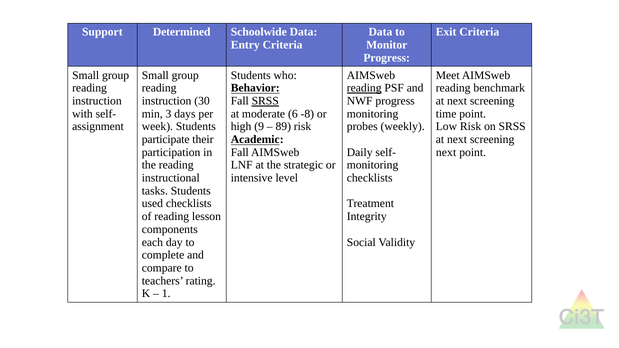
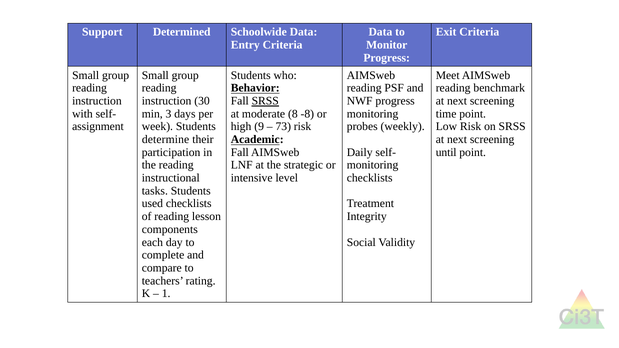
reading underline: present -> none (364, 88)
6: 6 -> 8 (293, 114)
89: 89 -> 73 (283, 127)
participate: participate -> determine (166, 140)
next: next -> until (446, 152)
